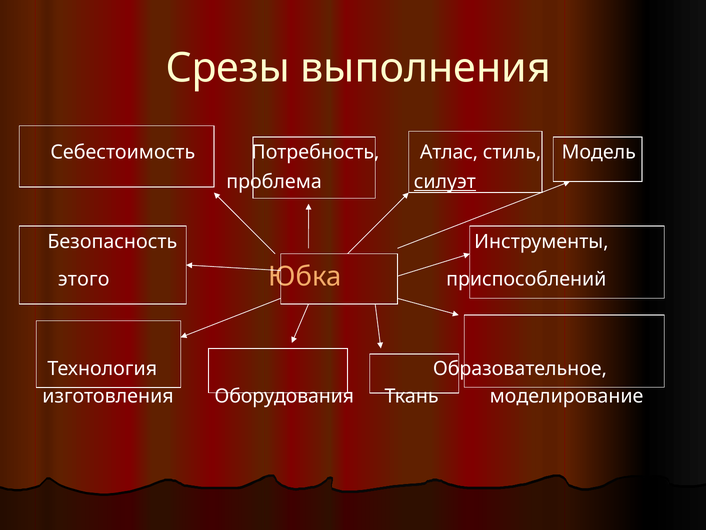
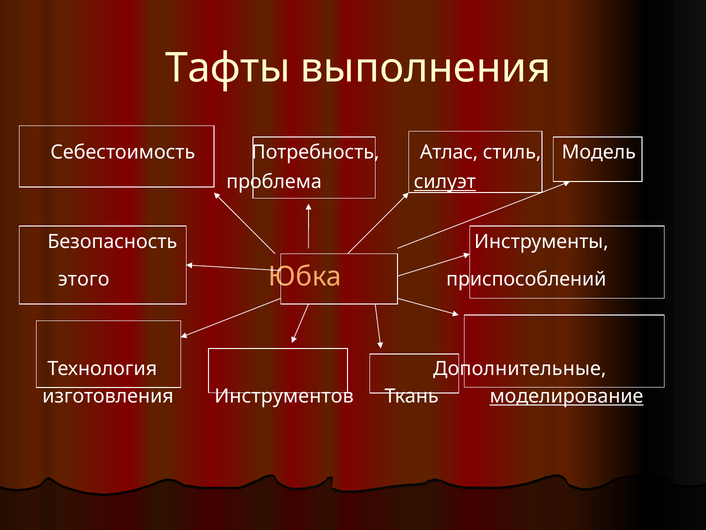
Срезы: Срезы -> Тафты (228, 68)
Образовательное: Образовательное -> Дополнительные (520, 369)
Оборудования: Оборудования -> Инструментов (284, 396)
моделирование underline: none -> present (567, 396)
